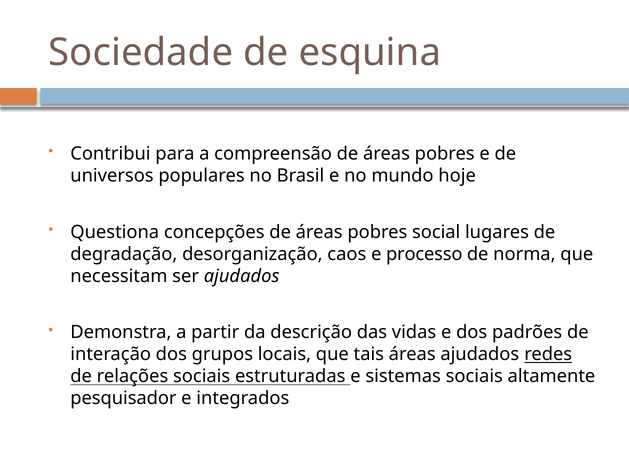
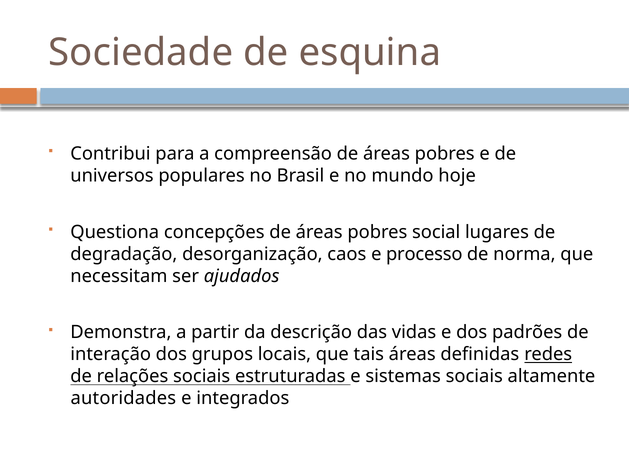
áreas ajudados: ajudados -> definidas (480, 354)
pesquisador: pesquisador -> autoridades (123, 398)
